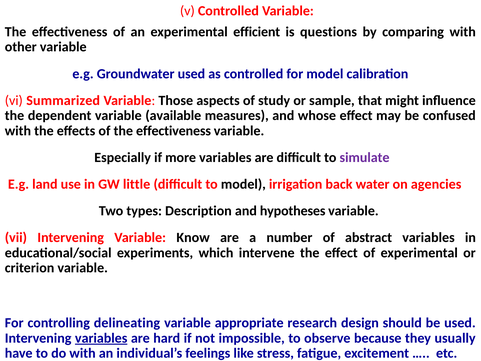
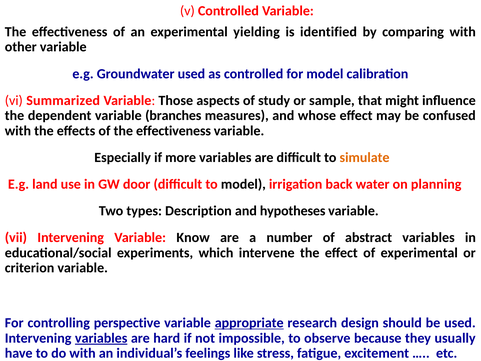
efficient: efficient -> yielding (257, 32)
questions: questions -> identified (329, 32)
available: available -> branches (173, 116)
simulate colour: purple -> orange (365, 157)
little: little -> door (137, 184)
agencies: agencies -> planning (436, 184)
delineating: delineating -> perspective (127, 323)
appropriate underline: none -> present (249, 323)
